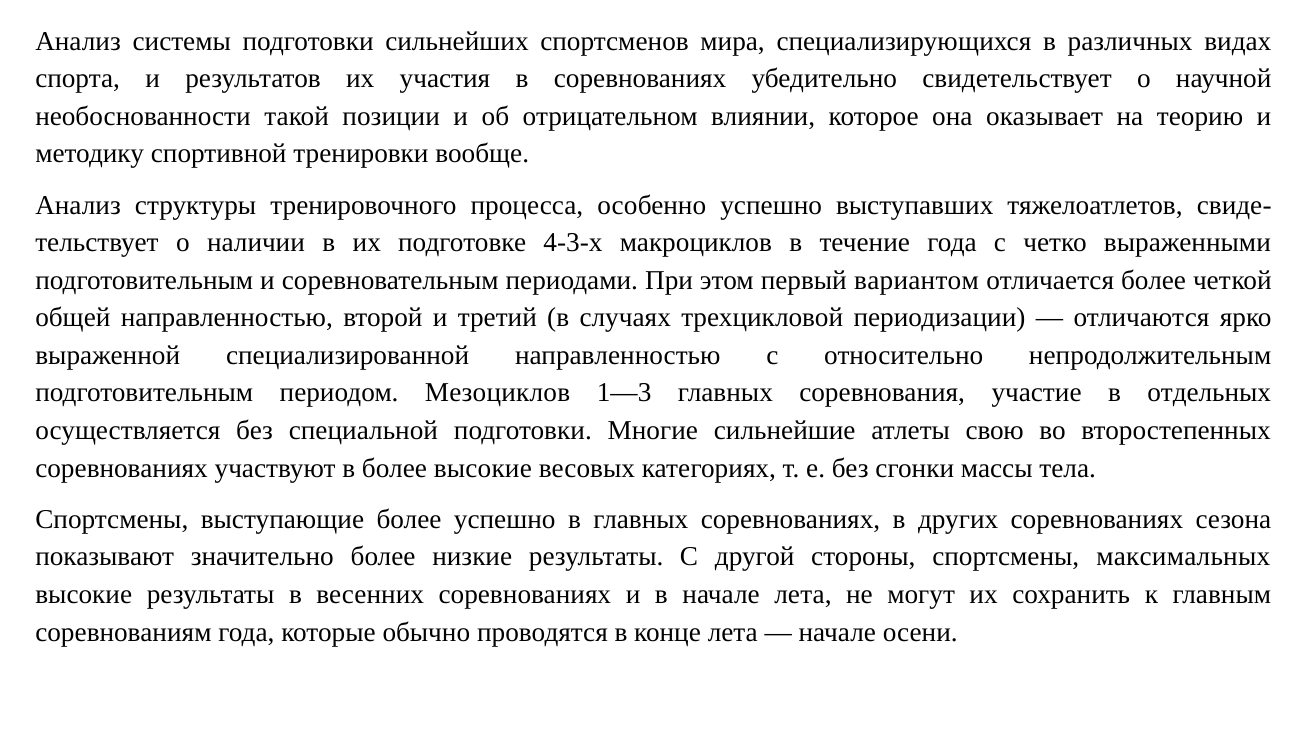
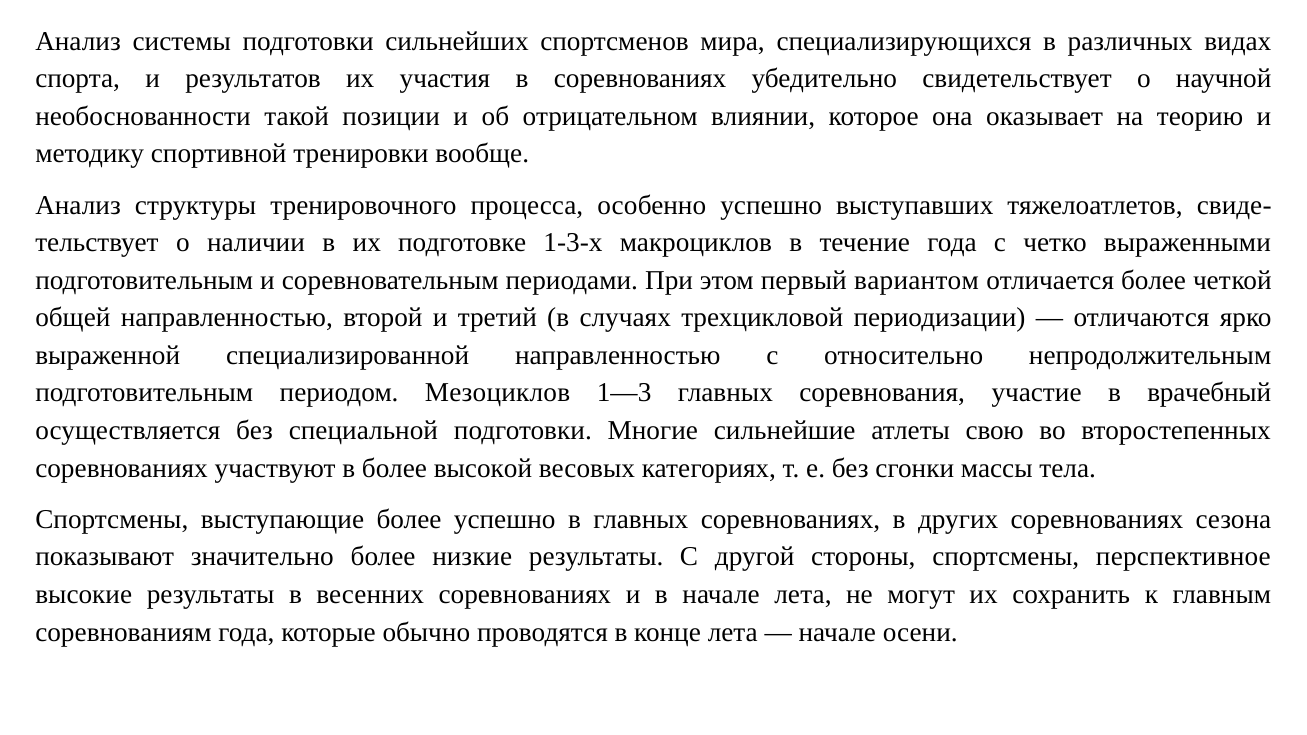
4-3-х: 4-3-х -> 1-3-х (573, 243)
отдельных: отдельных -> врачебный (1209, 393)
более высокие: высокие -> высокой (483, 468)
максимальных: максимальных -> перспективное (1183, 557)
